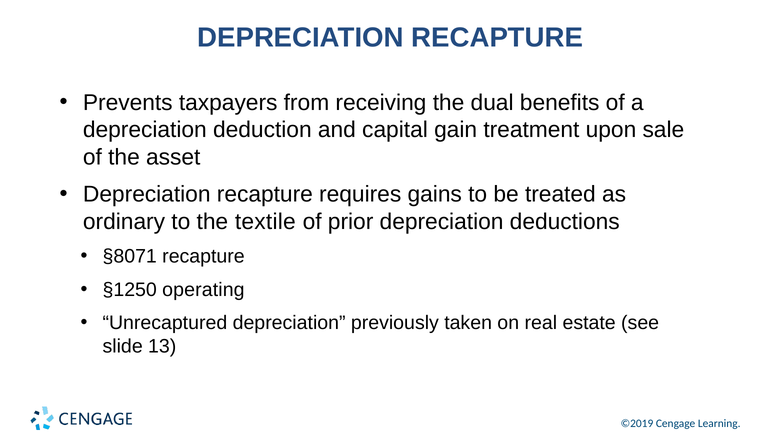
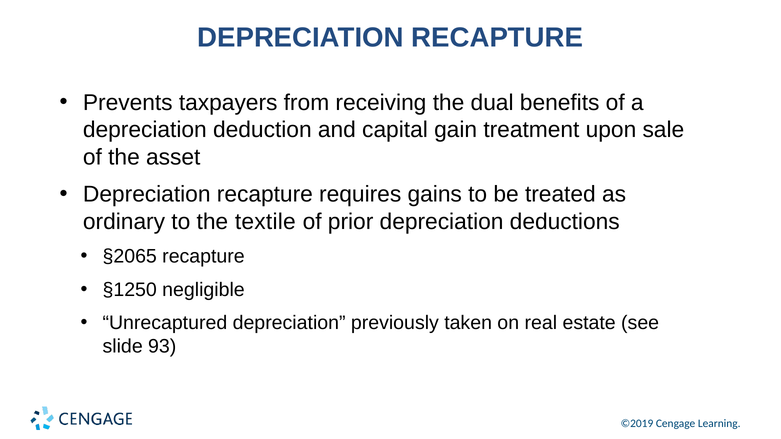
§8071: §8071 -> §2065 (130, 257)
operating: operating -> negligible (203, 290)
13: 13 -> 93 (162, 347)
